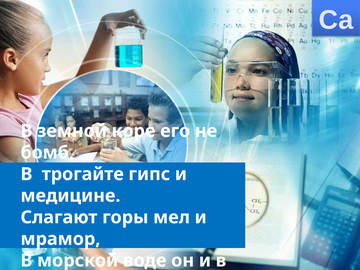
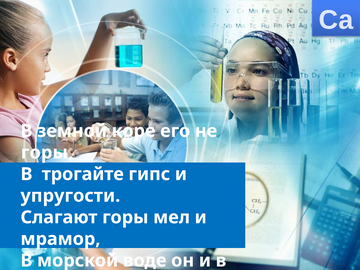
бомб: бомб -> горы (47, 153)
медицине: медицине -> упругости (70, 196)
